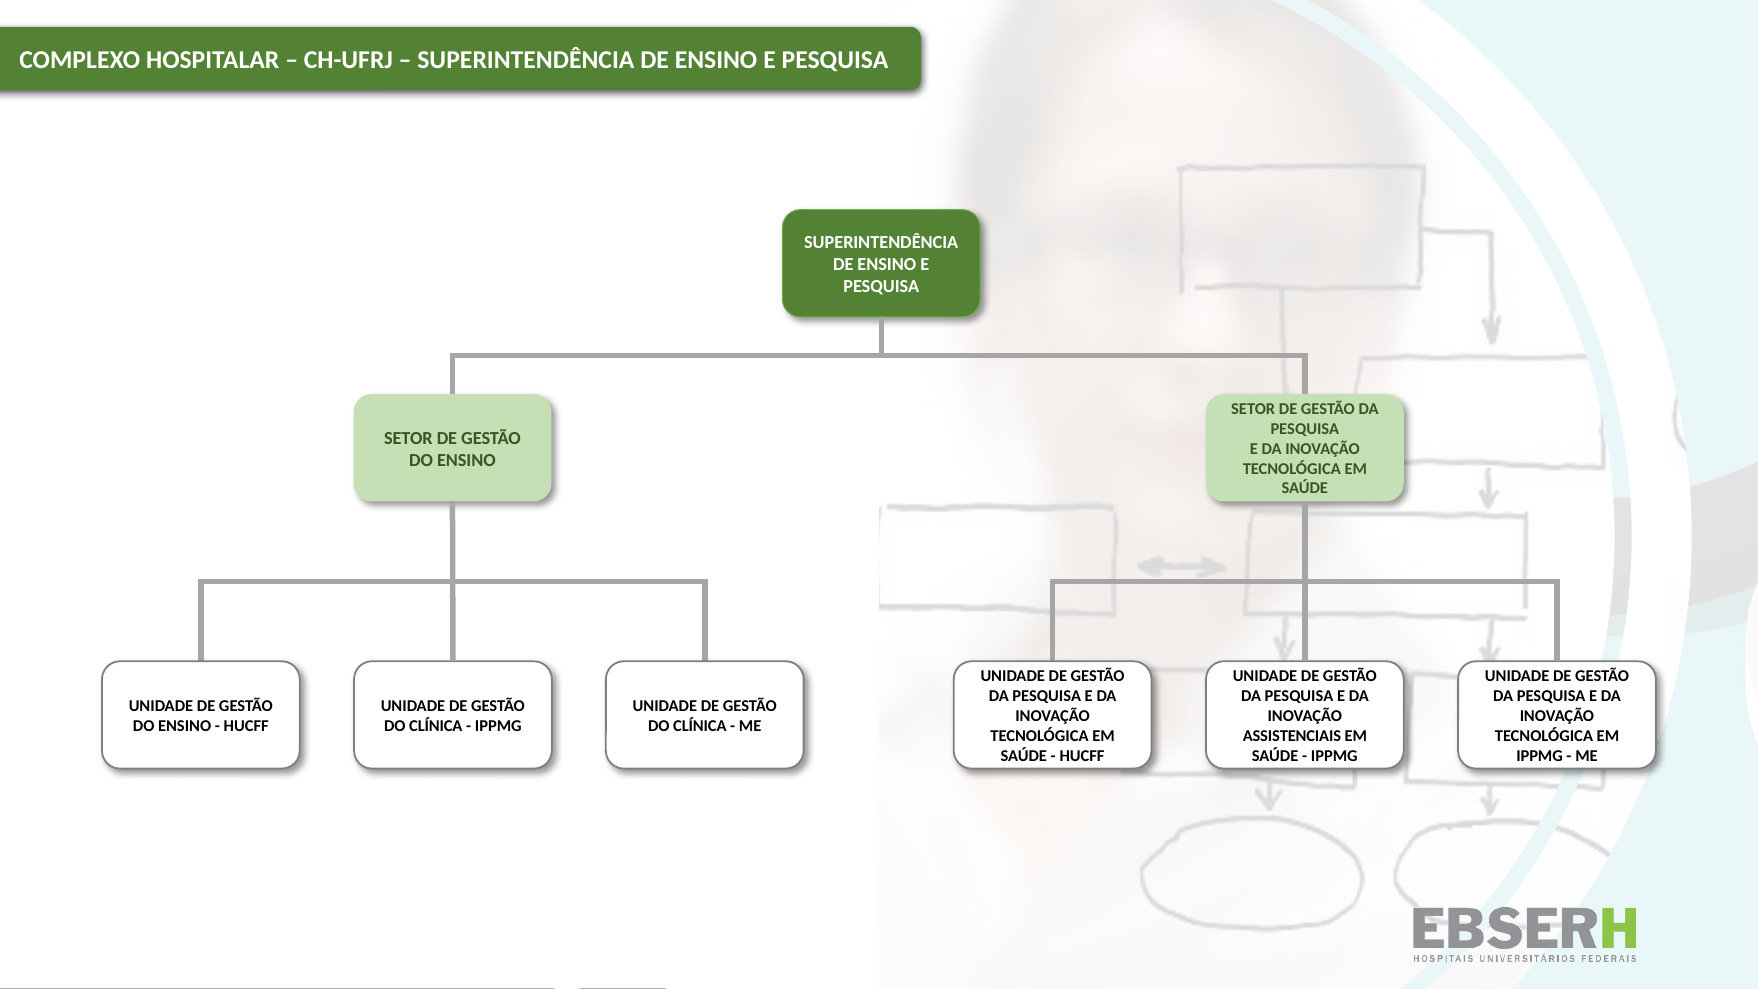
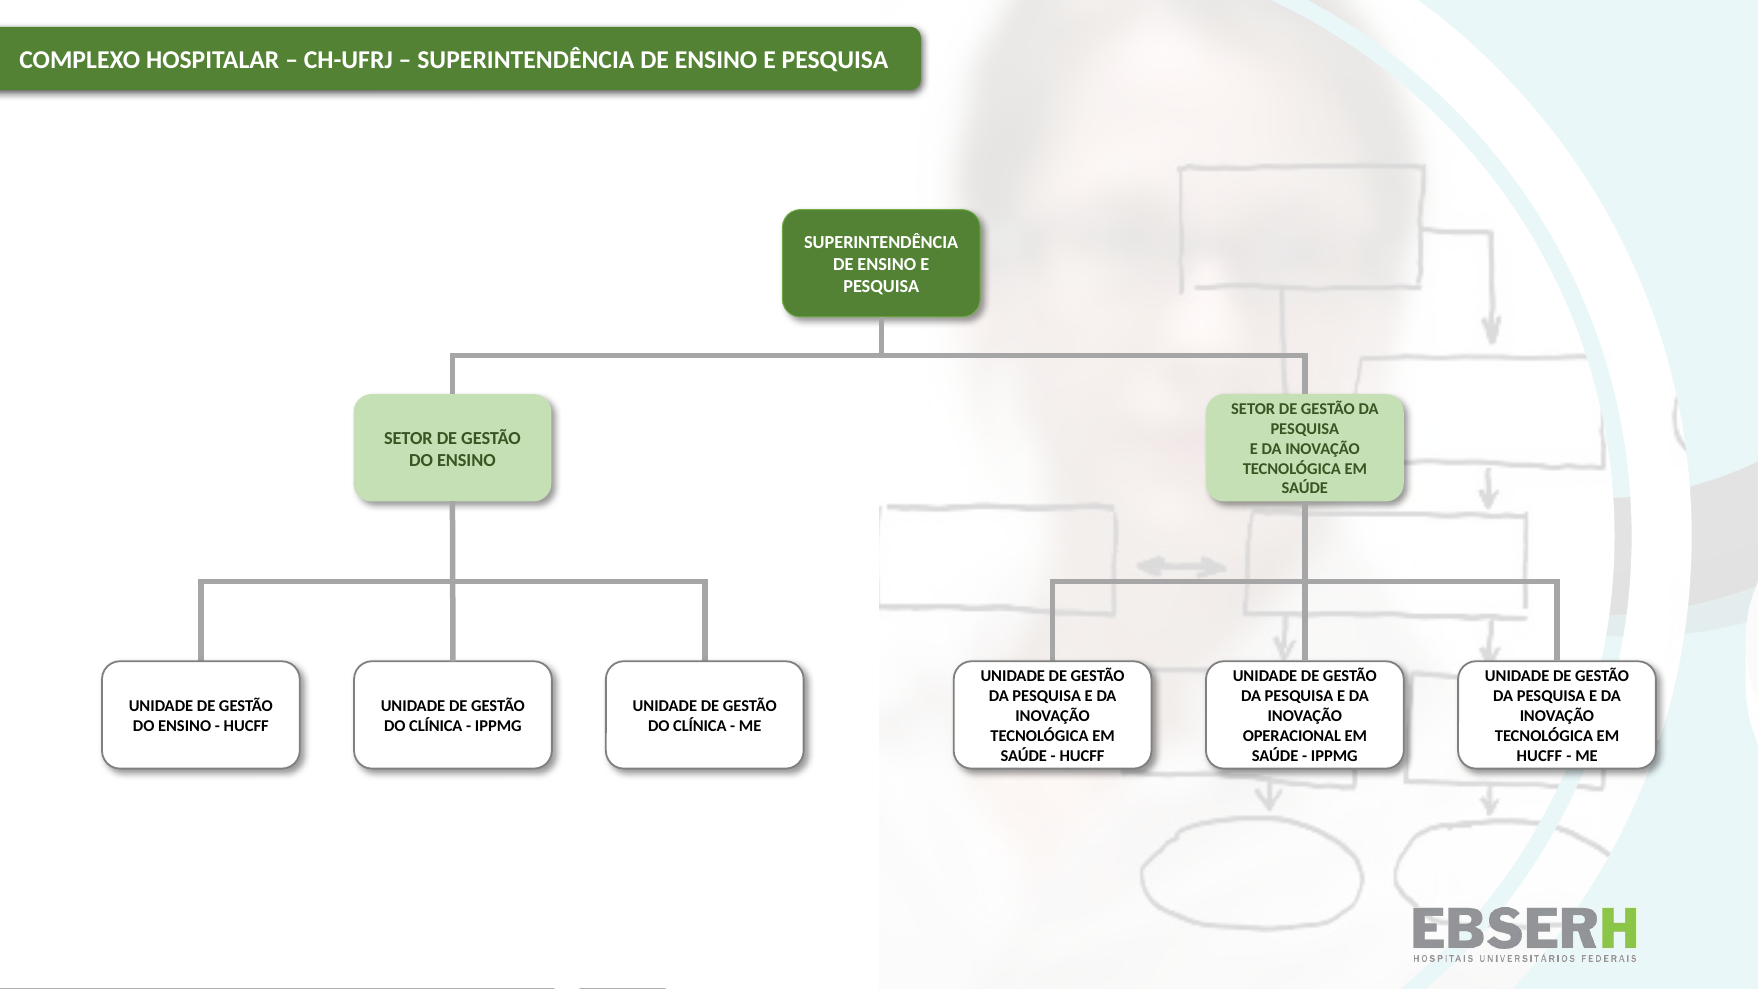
ASSISTENCIAIS: ASSISTENCIAIS -> OPERACIONAL (1292, 736)
IPPMG: IPPMG -> HUCFF (1539, 756)
